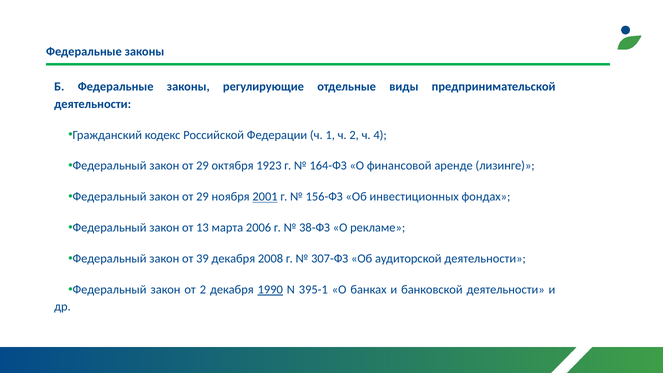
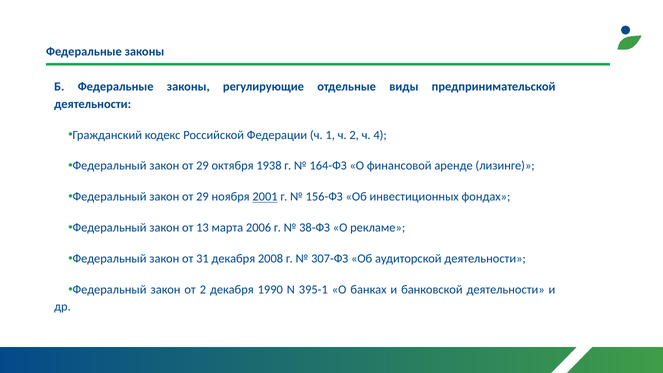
1923: 1923 -> 1938 (269, 166)
39: 39 -> 31 (202, 259)
1990 underline: present -> none (270, 290)
